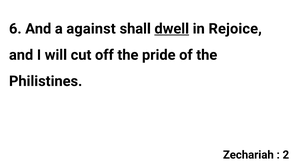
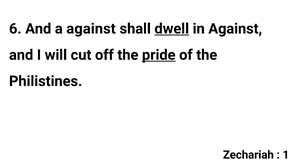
in Rejoice: Rejoice -> Against (235, 29)
pride underline: none -> present (159, 55)
2: 2 -> 1 (286, 155)
